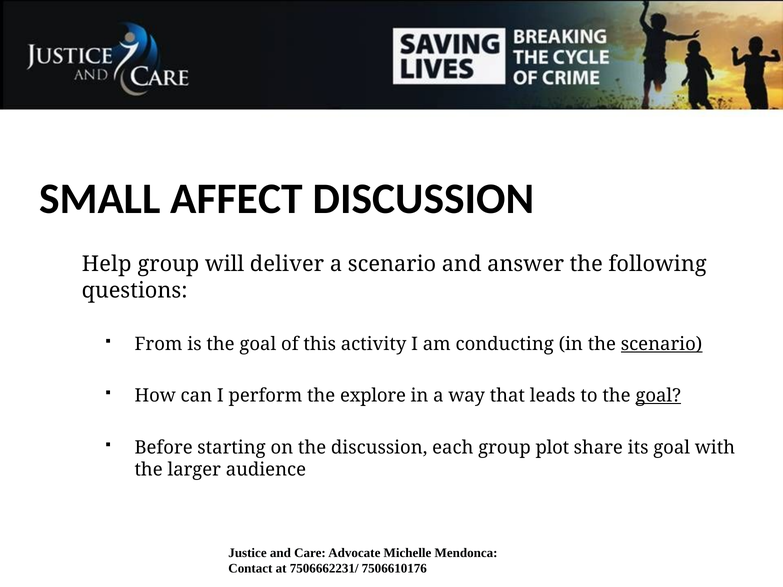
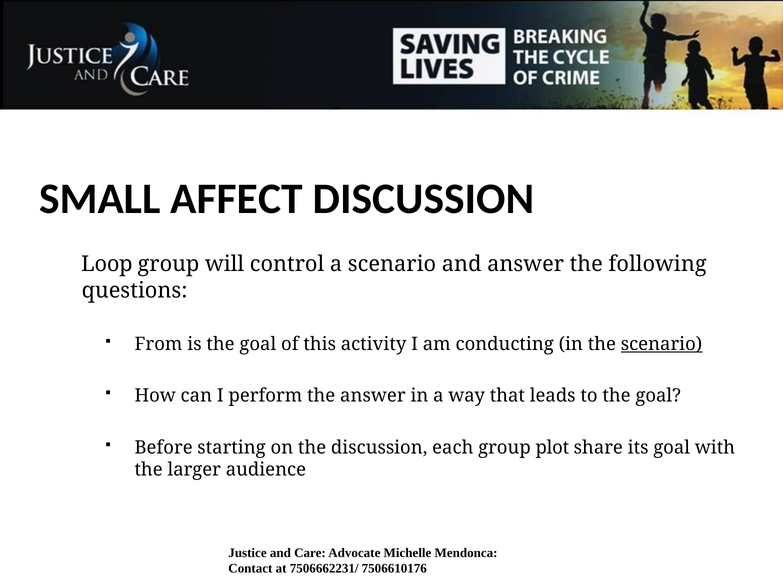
Help: Help -> Loop (107, 264)
deliver: deliver -> control (287, 264)
the explore: explore -> answer (373, 396)
goal underline: present -> none (658, 396)
